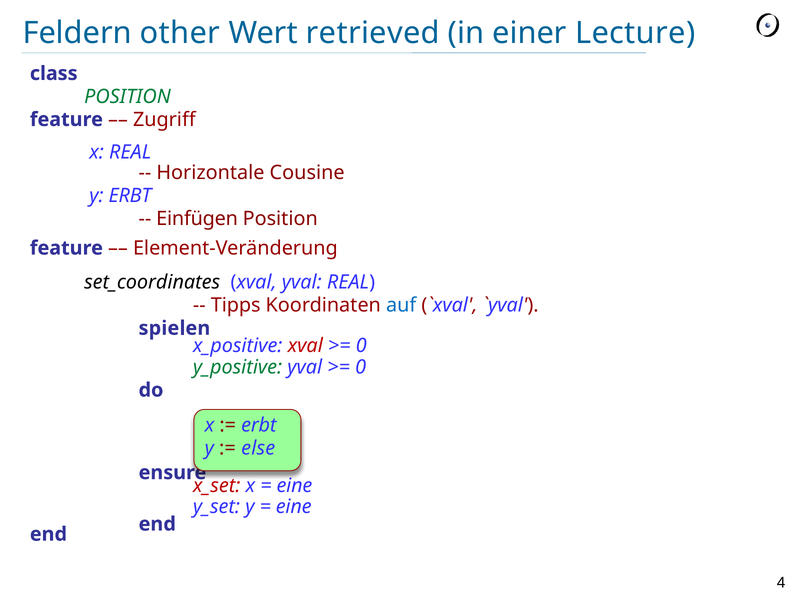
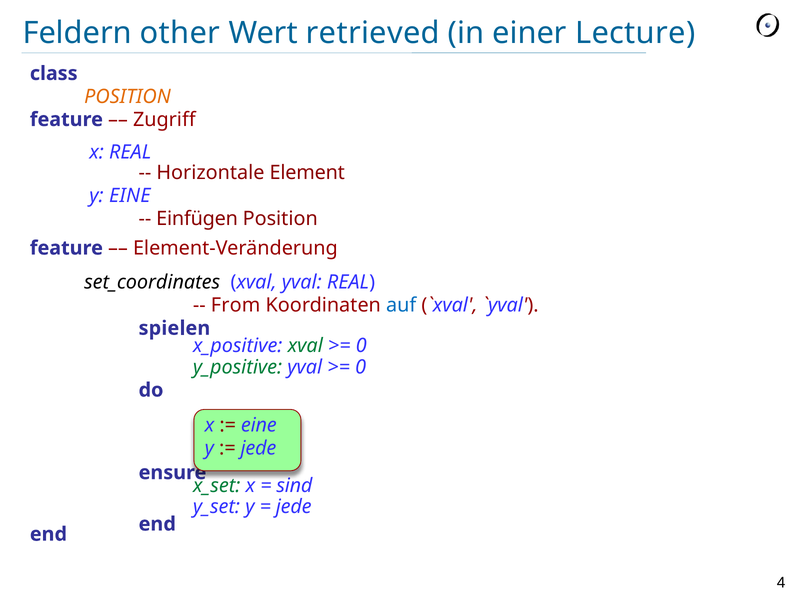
POSITION colour: green -> orange (127, 96)
Cousine: Cousine -> Element (307, 173)
y ERBT: ERBT -> EINE (130, 196)
Tipps: Tipps -> From (236, 305)
xval colour: red -> green (305, 345)
erbt: erbt -> eine (259, 425)
else: else -> jede (258, 448)
x_set colour: red -> green (217, 485)
eine: eine -> sind (294, 485)
eine: eine -> jede (294, 507)
